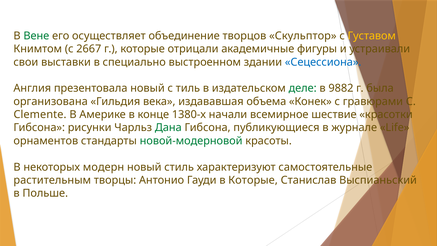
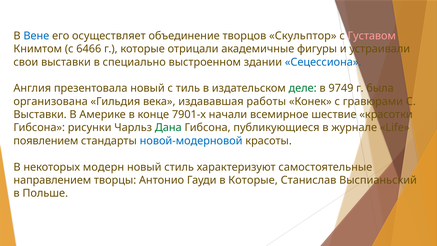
Вене colour: green -> blue (36, 36)
Густавом colour: yellow -> pink (372, 36)
2667: 2667 -> 6466 (89, 49)
9882: 9882 -> 9749 (341, 88)
объема: объема -> работы (266, 101)
Clemente: Clemente -> Выставки (40, 115)
1380-х: 1380-х -> 7901-х (189, 115)
орнаментов: орнаментов -> появлением (46, 141)
новой-модерновой colour: green -> blue (191, 141)
растительным: растительным -> направлением (52, 180)
